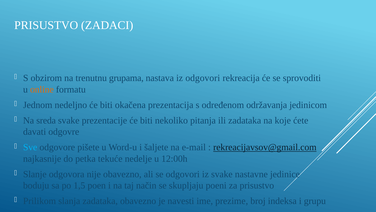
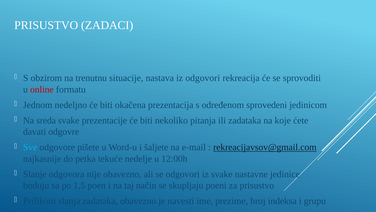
grupama: grupama -> situacije (126, 78)
online colour: orange -> red (42, 89)
održavanja: održavanja -> sprovedeni (267, 105)
